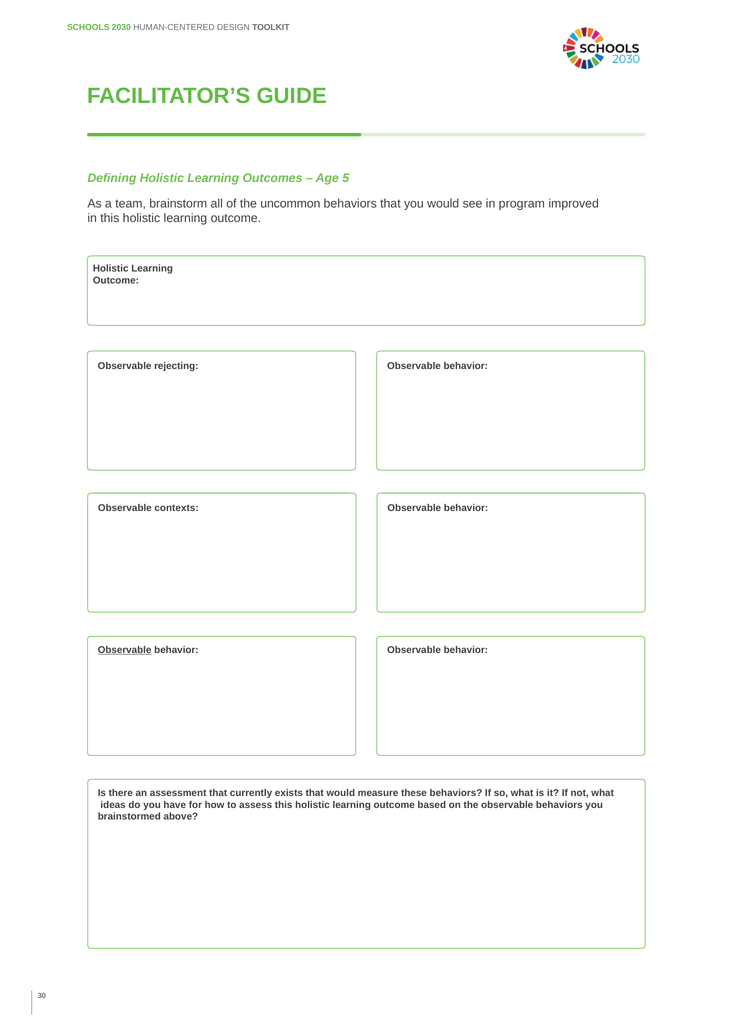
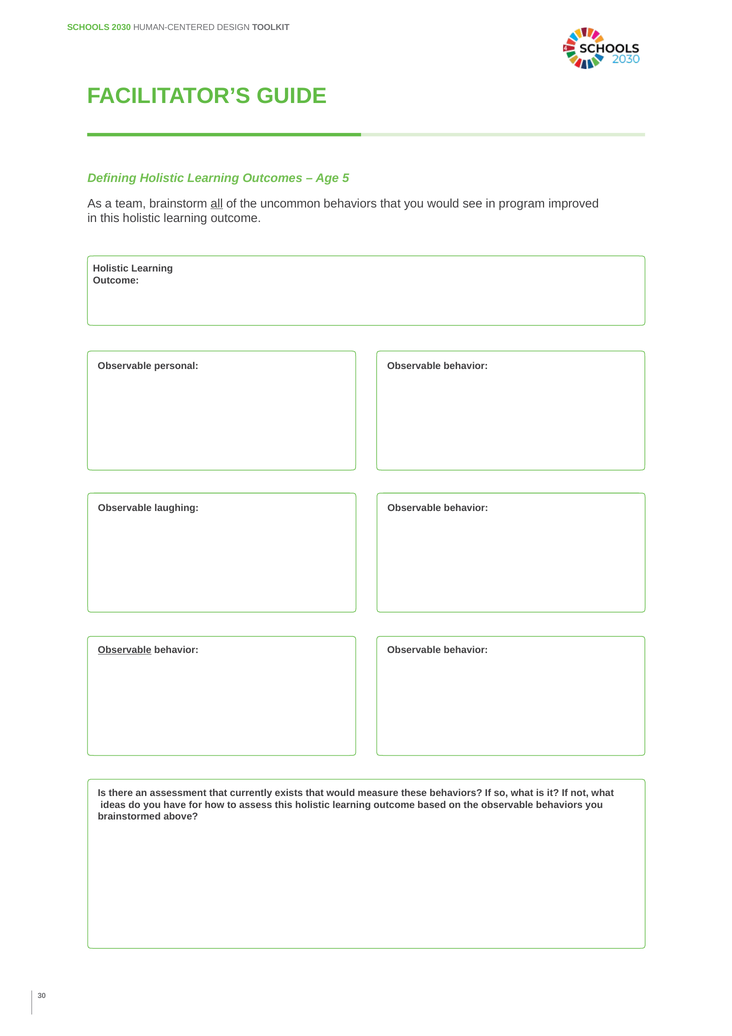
all underline: none -> present (217, 204)
rejecting: rejecting -> personal (176, 366)
contexts: contexts -> laughing (177, 508)
